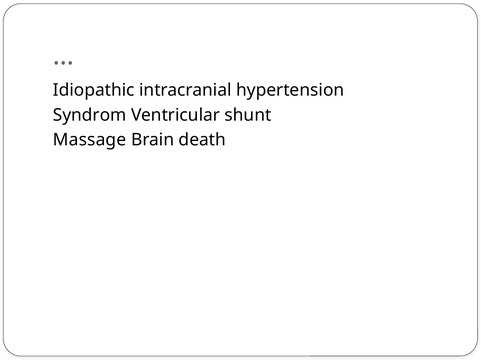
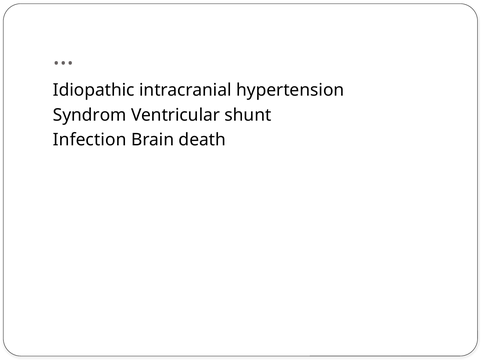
Massage: Massage -> Infection (90, 140)
